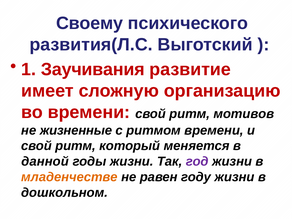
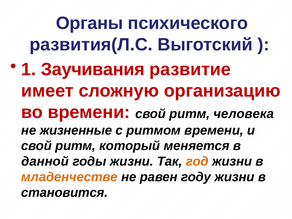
Своему: Своему -> Органы (90, 23)
мотивов: мотивов -> человека (244, 114)
год colour: purple -> orange (197, 161)
дошкольном: дошкольном -> становится (65, 193)
